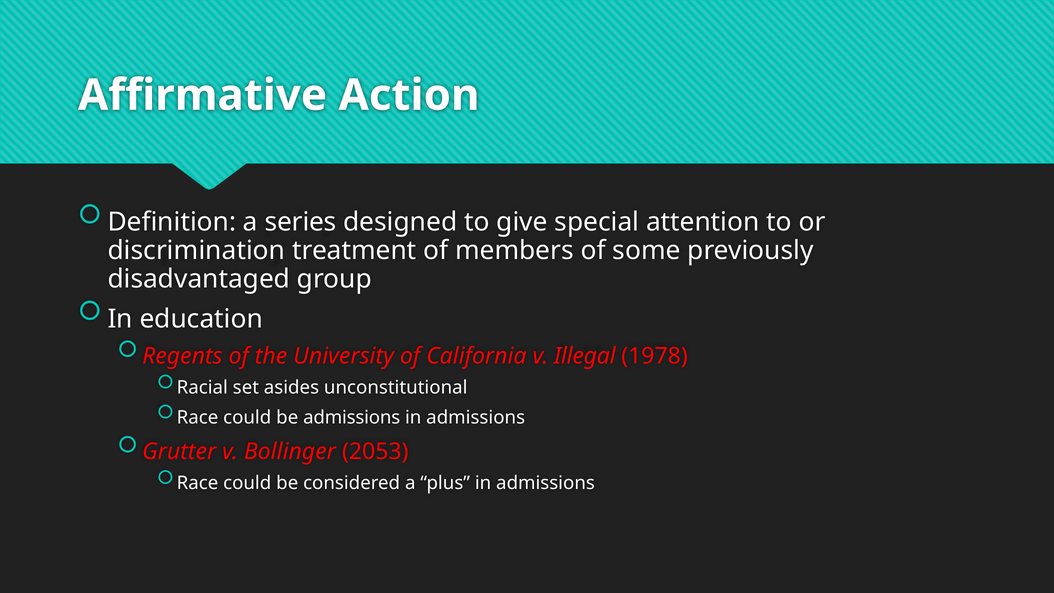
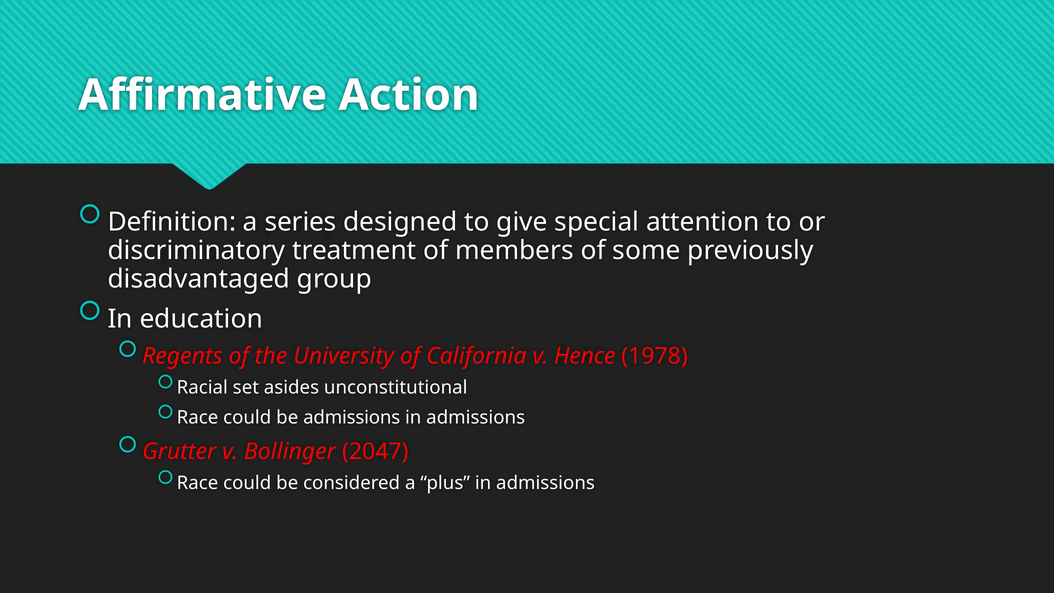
discrimination: discrimination -> discriminatory (196, 251)
Illegal: Illegal -> Hence (585, 356)
2053: 2053 -> 2047 (375, 451)
